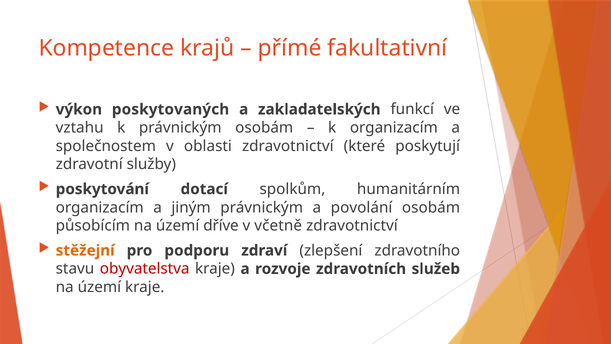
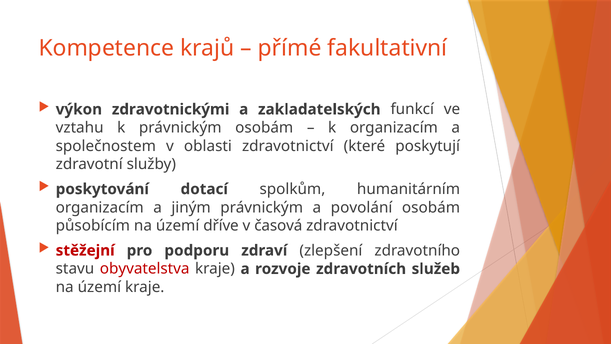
poskytovaných: poskytovaných -> zdravotnickými (171, 109)
včetně: včetně -> časová (278, 226)
stěžejní colour: orange -> red (85, 250)
